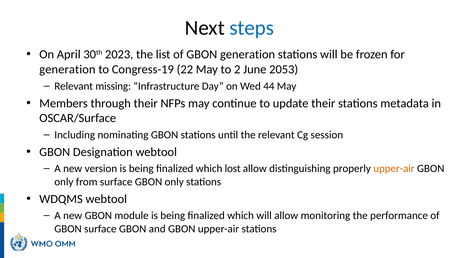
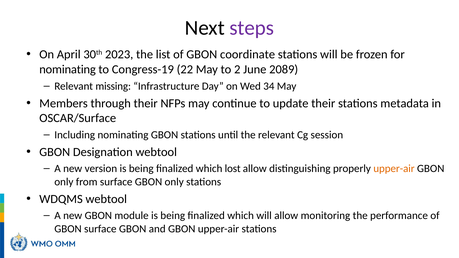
steps colour: blue -> purple (252, 28)
GBON generation: generation -> coordinate (248, 55)
generation: generation -> nominating (68, 70)
2053: 2053 -> 2089 (284, 70)
44: 44 -> 34 (269, 86)
